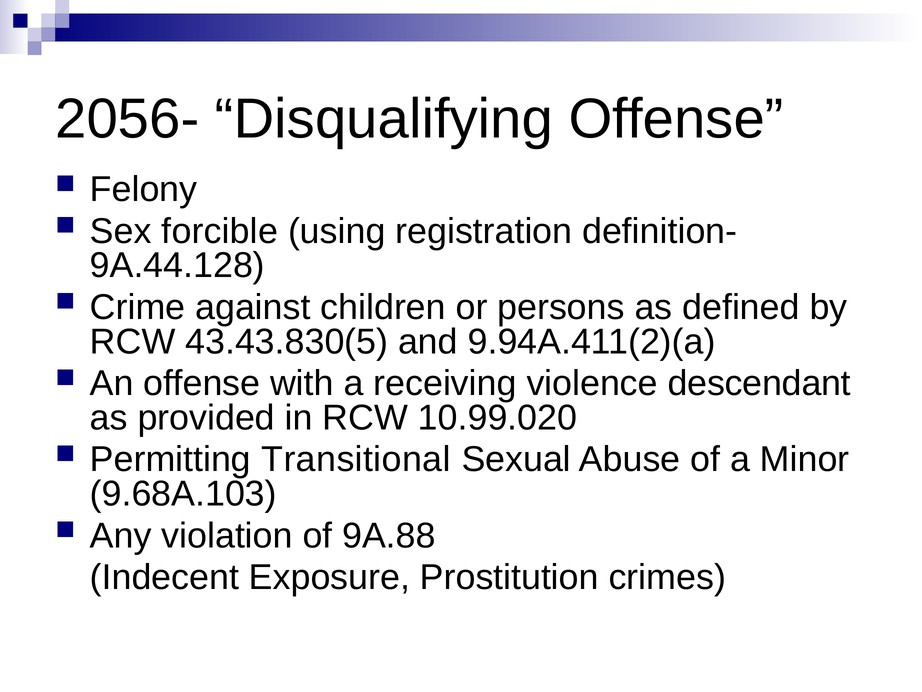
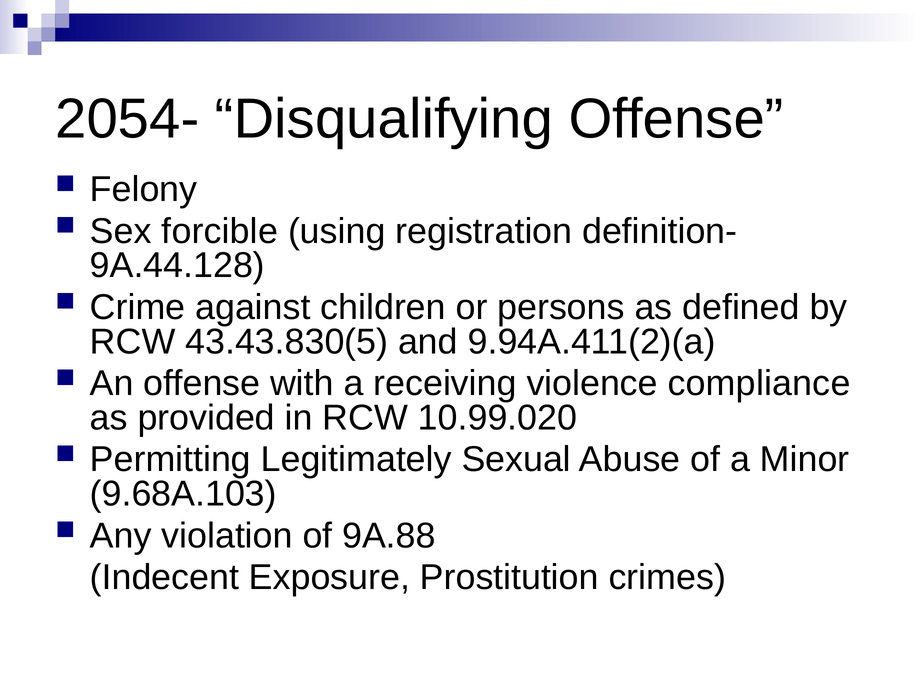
2056-: 2056- -> 2054- (127, 119)
descendant: descendant -> compliance (759, 383)
Transitional: Transitional -> Legitimately (356, 459)
